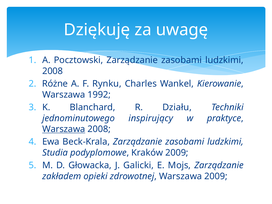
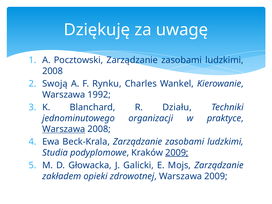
Różne: Różne -> Swoją (55, 84)
inspirujący: inspirujący -> organizacji (151, 118)
2009 underline: none -> present (177, 153)
